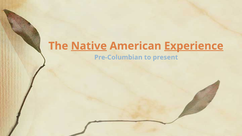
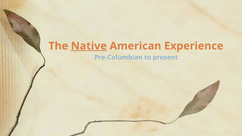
Experience underline: present -> none (194, 46)
